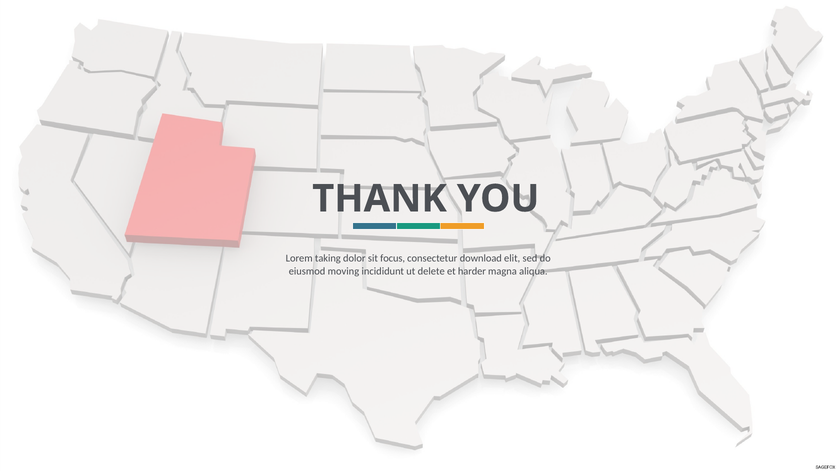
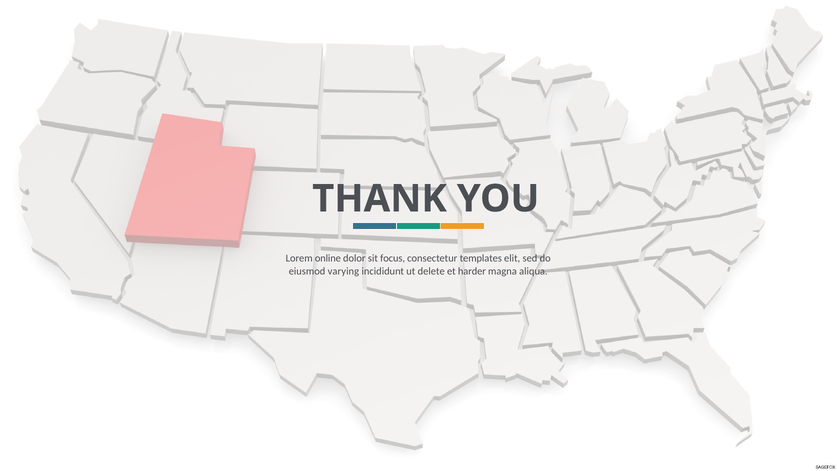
taking: taking -> online (328, 258)
download: download -> templates (481, 258)
moving: moving -> varying (343, 271)
